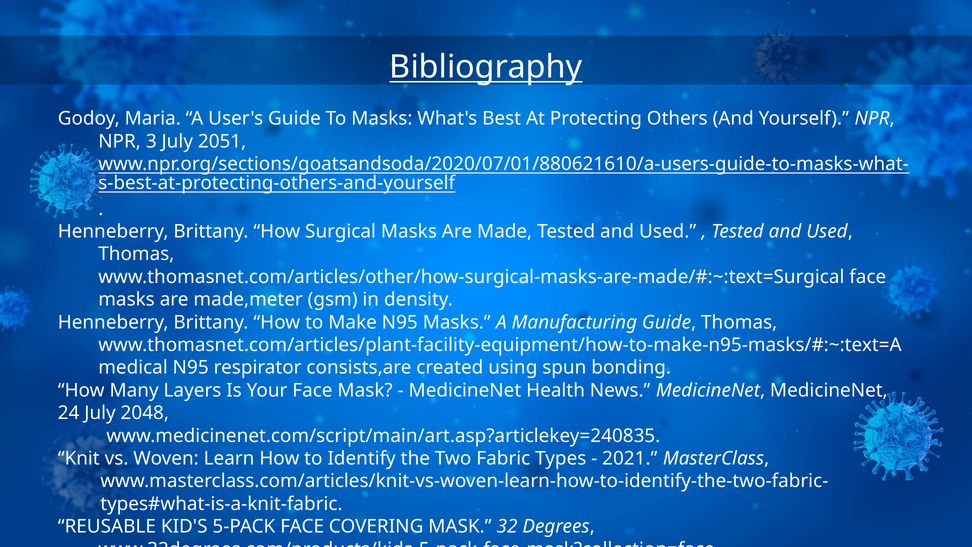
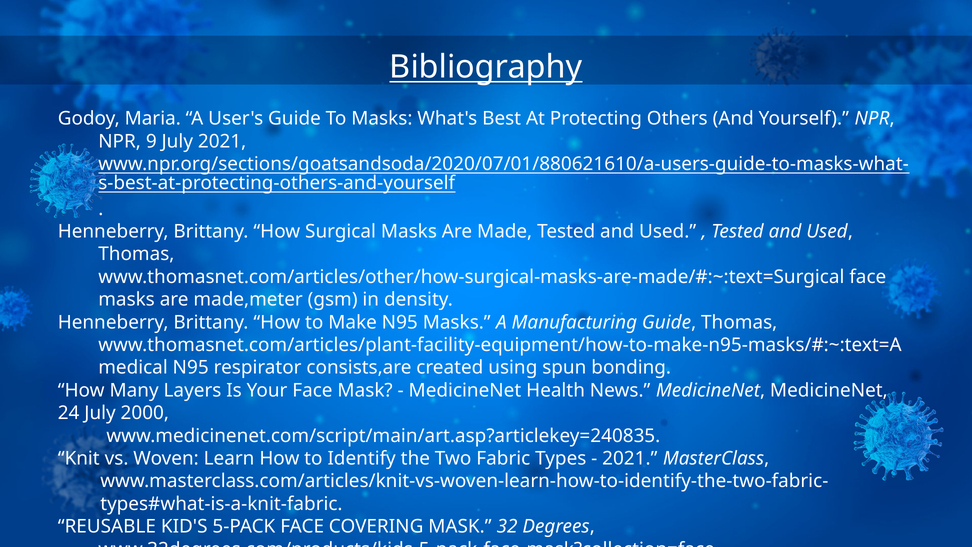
3: 3 -> 9 (151, 141)
July 2051: 2051 -> 2021 (222, 141)
2048: 2048 -> 2000 (145, 413)
